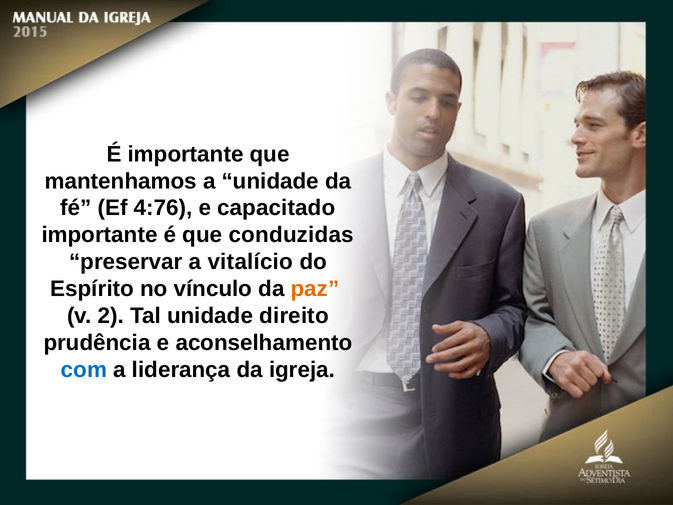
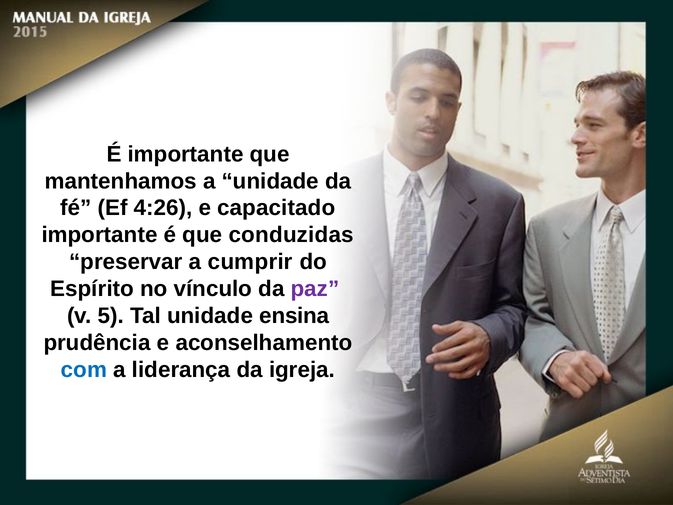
4:76: 4:76 -> 4:26 (163, 208)
vitalício: vitalício -> cumprir (250, 262)
paz colour: orange -> purple (315, 289)
2: 2 -> 5 (111, 316)
direito: direito -> ensina (294, 316)
